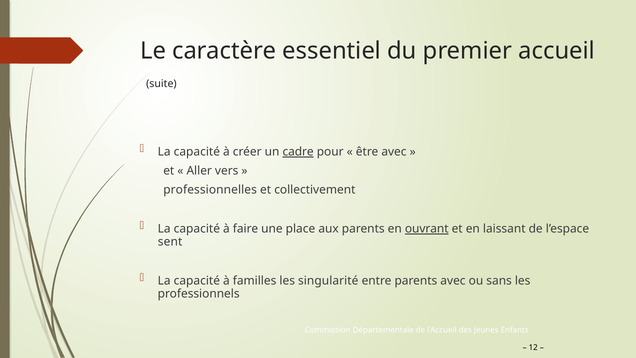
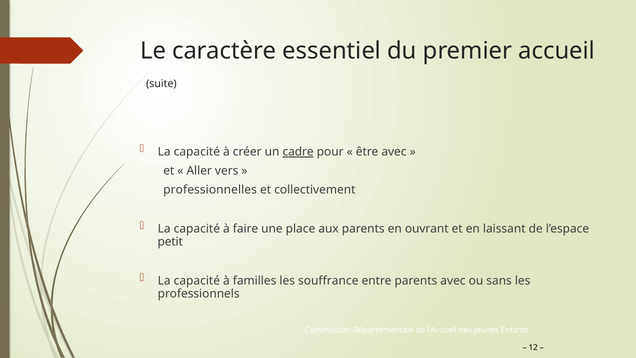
ouvrant underline: present -> none (427, 229)
sent: sent -> petit (170, 242)
singularité: singularité -> souffrance (328, 281)
